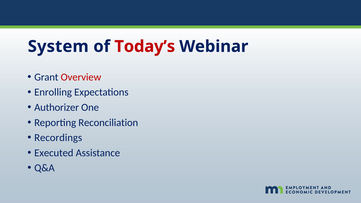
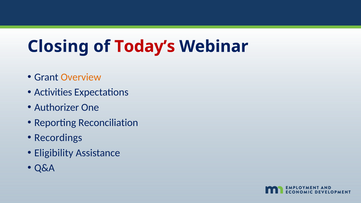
System: System -> Closing (58, 46)
Overview colour: red -> orange (81, 77)
Enrolling: Enrolling -> Activities (53, 92)
Executed: Executed -> Eligibility (54, 153)
